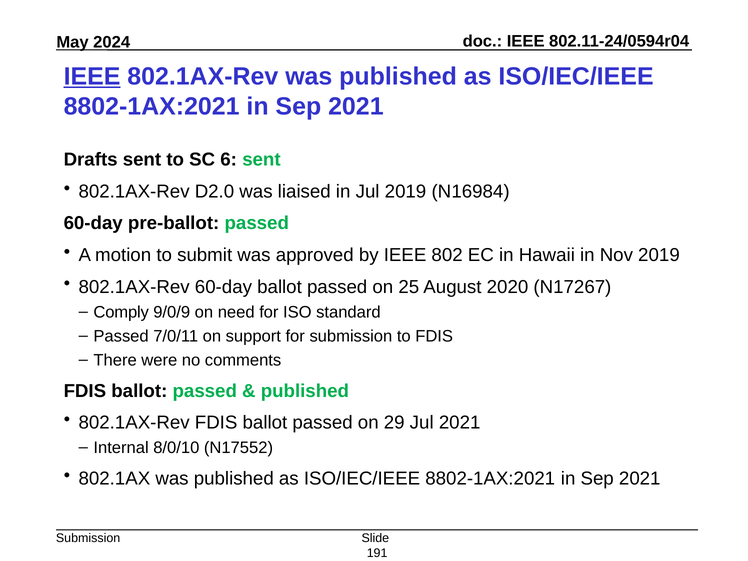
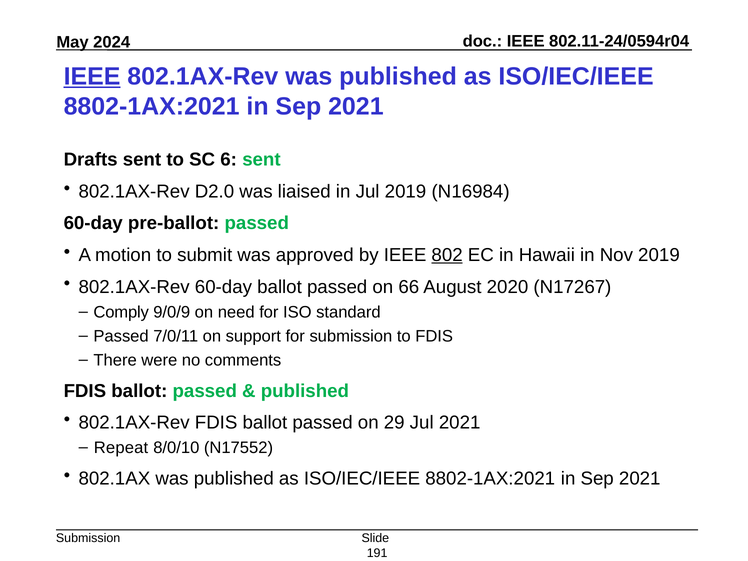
802 underline: none -> present (447, 255)
25: 25 -> 66 (409, 287)
Internal: Internal -> Repeat (121, 448)
